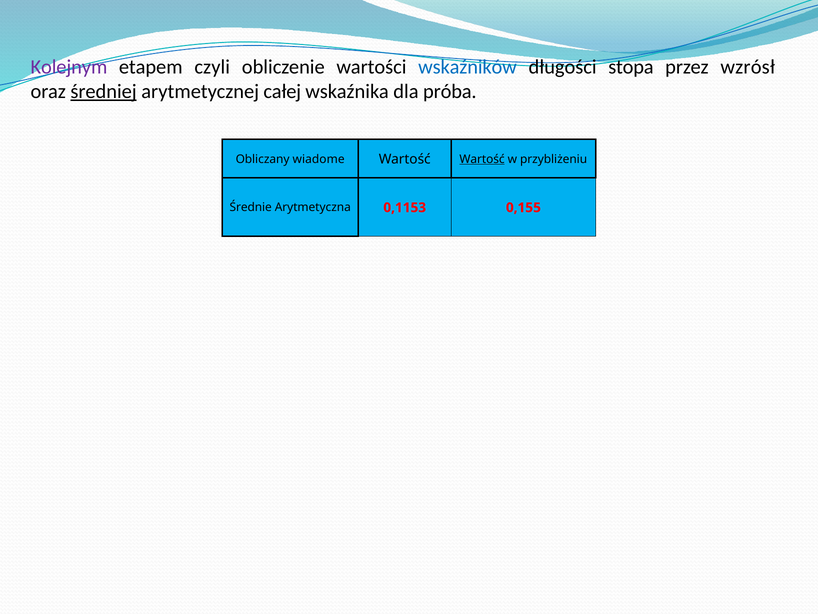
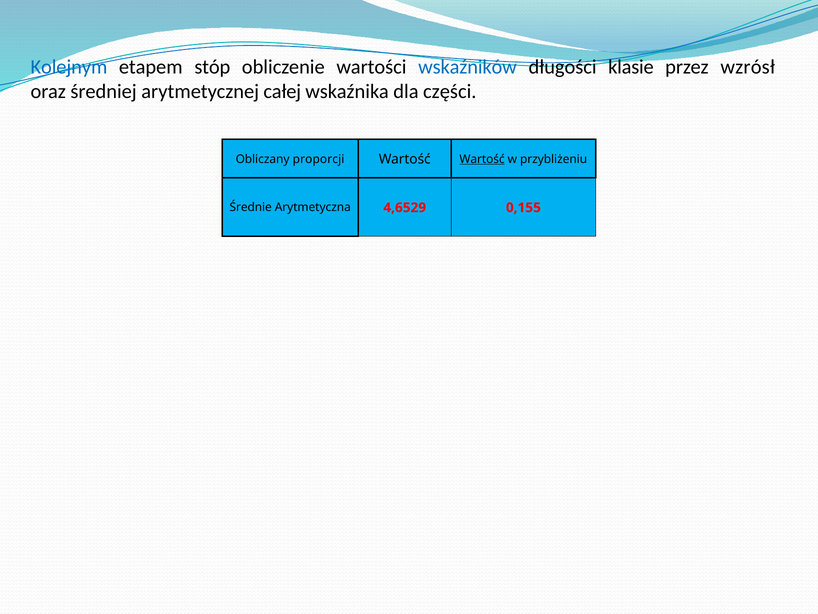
Kolejnym colour: purple -> blue (69, 67)
czyli: czyli -> stóp (212, 67)
stopa: stopa -> klasie (631, 67)
średniej underline: present -> none (104, 91)
próba: próba -> części (450, 91)
wiadome: wiadome -> proporcji (319, 159)
0,1153: 0,1153 -> 4,6529 (405, 207)
